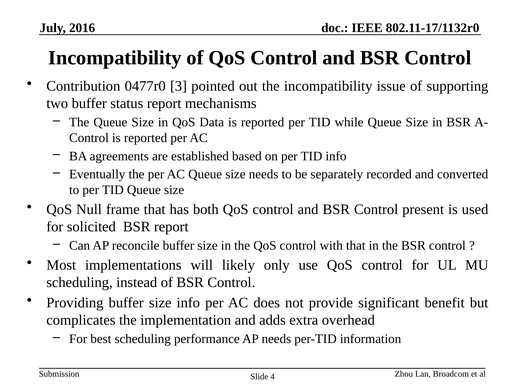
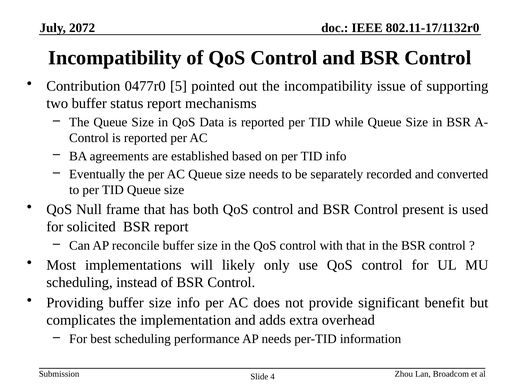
2016: 2016 -> 2072 (82, 28)
3: 3 -> 5 (179, 86)
